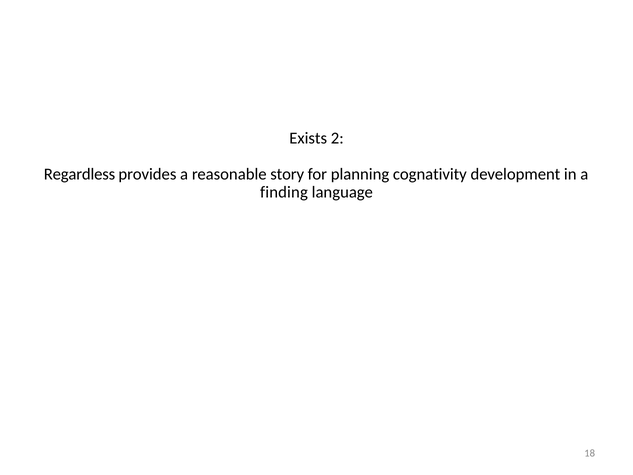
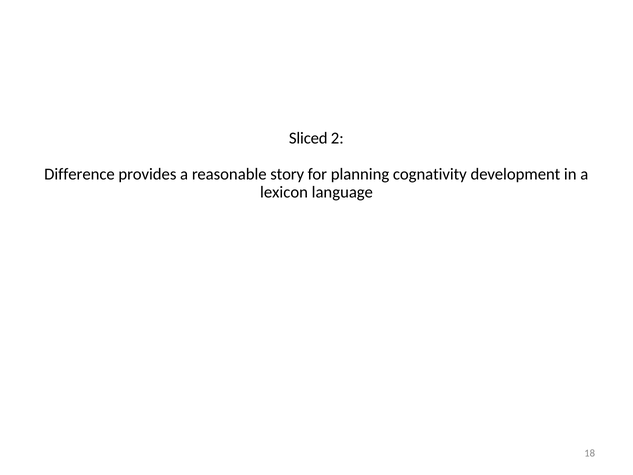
Exists: Exists -> Sliced (308, 138)
Regardless: Regardless -> Difference (79, 174)
finding: finding -> lexicon (284, 192)
